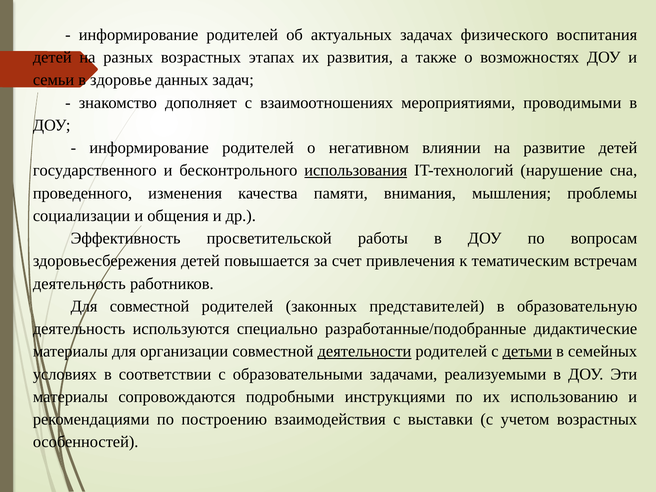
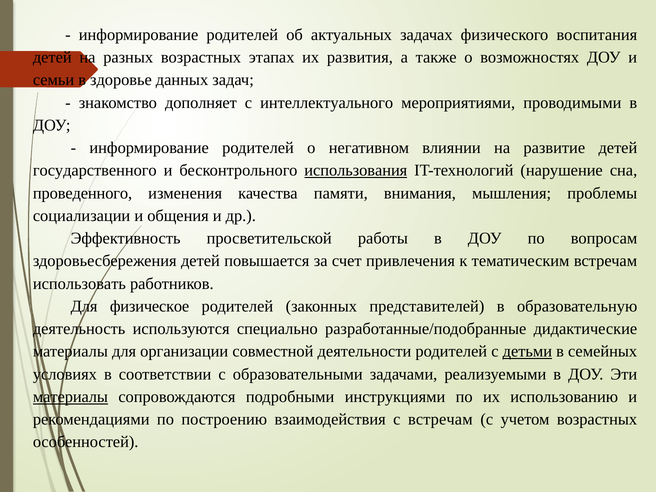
взаимоотношениях: взаимоотношениях -> интеллектуального (327, 103)
деятельность: деятельность -> использовать (79, 284)
Для совместной: совместной -> физическое (150, 306)
деятельности underline: present -> none (364, 351)
материалы underline: none -> present (70, 397)
с выставки: выставки -> встречам (440, 419)
